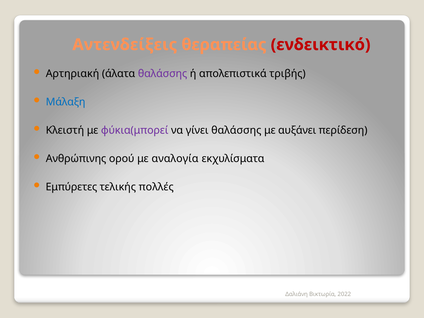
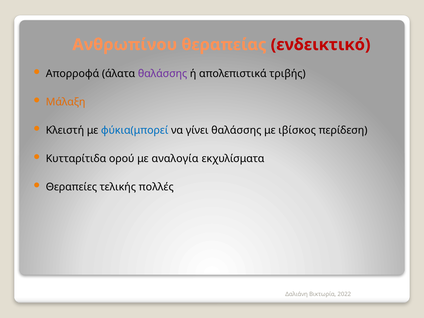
Αντενδείξεις: Αντενδείξεις -> Ανθρωπίνου (125, 45)
Αρτηριακή: Αρτηριακή -> Απορροφά (73, 74)
Μάλαξη colour: blue -> orange (66, 102)
φύκια(μπορεί colour: purple -> blue (135, 130)
αυξάνει: αυξάνει -> ιβίσκος (297, 130)
Ανθρώπινης: Ανθρώπινης -> Κυτταρίτιδα (76, 159)
Εμπύρετες: Εμπύρετες -> Θεραπείες (71, 187)
